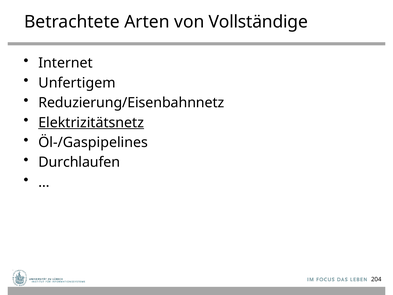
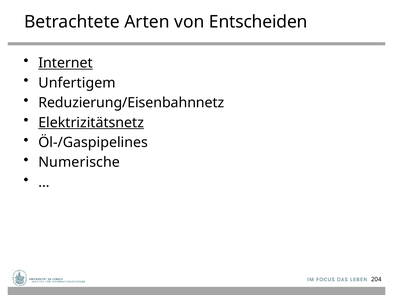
Vollständige: Vollständige -> Entscheiden (258, 22)
Internet underline: none -> present (66, 63)
Durchlaufen: Durchlaufen -> Numerische (79, 162)
